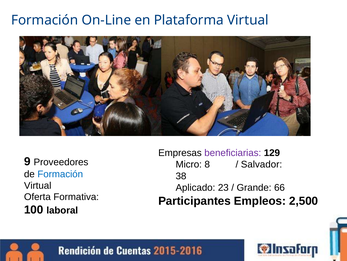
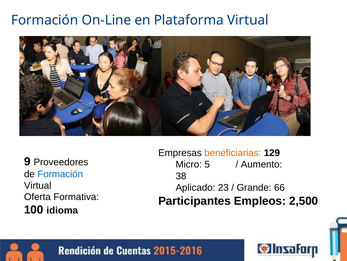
beneficiarias colour: purple -> orange (233, 152)
8: 8 -> 5 (207, 164)
Salvador: Salvador -> Aumento (262, 164)
laboral: laboral -> idioma (62, 210)
